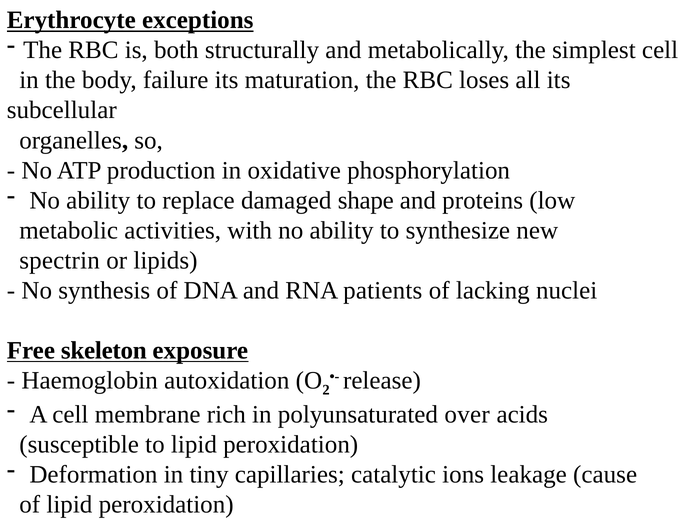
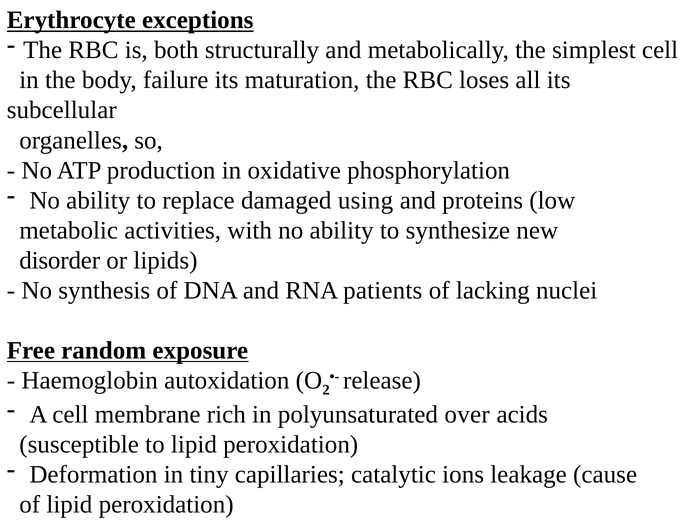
shape: shape -> using (366, 201)
spectrin: spectrin -> disorder (60, 261)
skeleton: skeleton -> random (104, 351)
